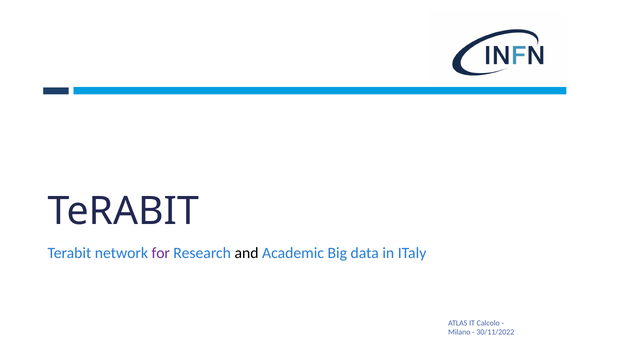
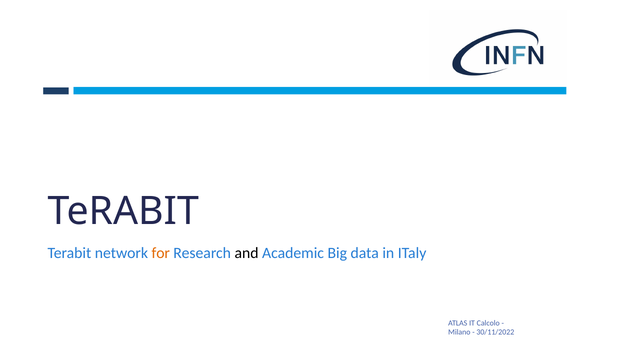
for colour: purple -> orange (161, 253)
